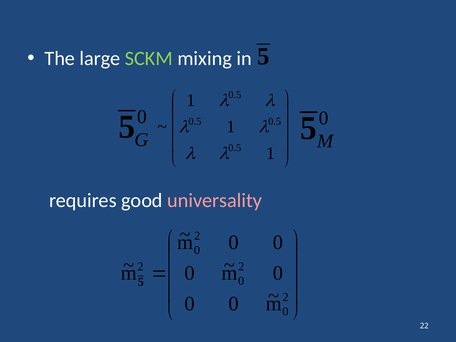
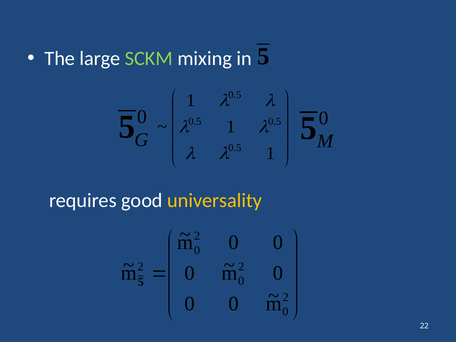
universality colour: pink -> yellow (215, 201)
